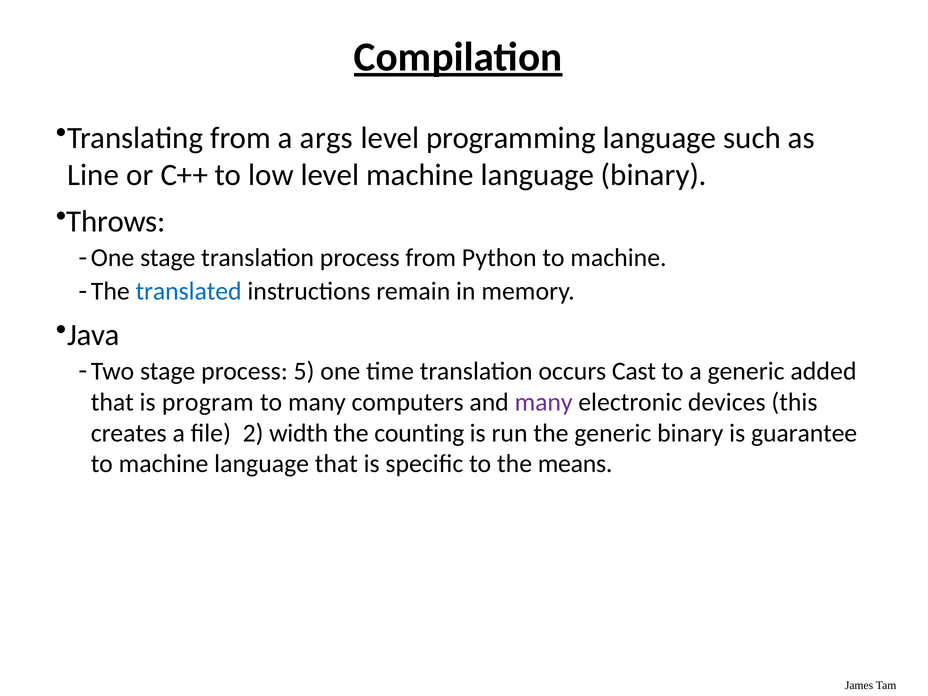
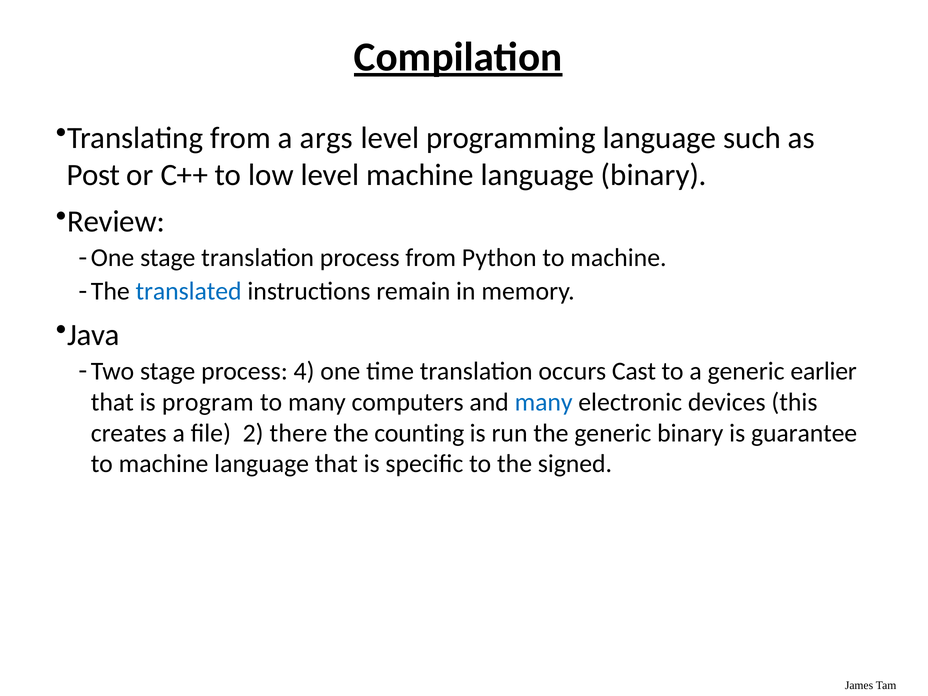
Line: Line -> Post (93, 175)
Throws: Throws -> Review (116, 221)
5: 5 -> 4 (304, 371)
added: added -> earlier (824, 371)
many colour: purple -> blue (544, 402)
width: width -> there (298, 433)
means: means -> signed (575, 464)
